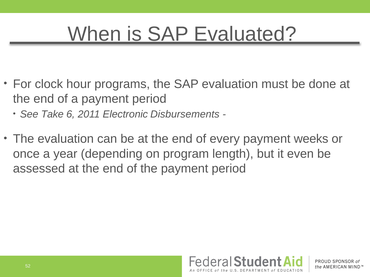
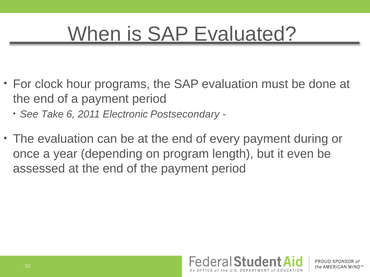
Disbursements: Disbursements -> Postsecondary (185, 114)
weeks: weeks -> during (311, 139)
